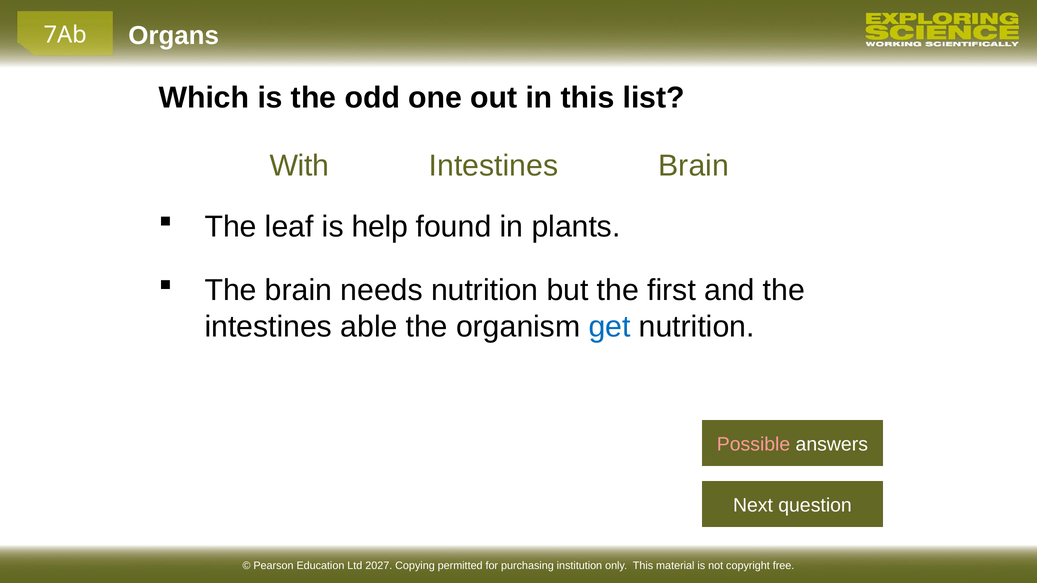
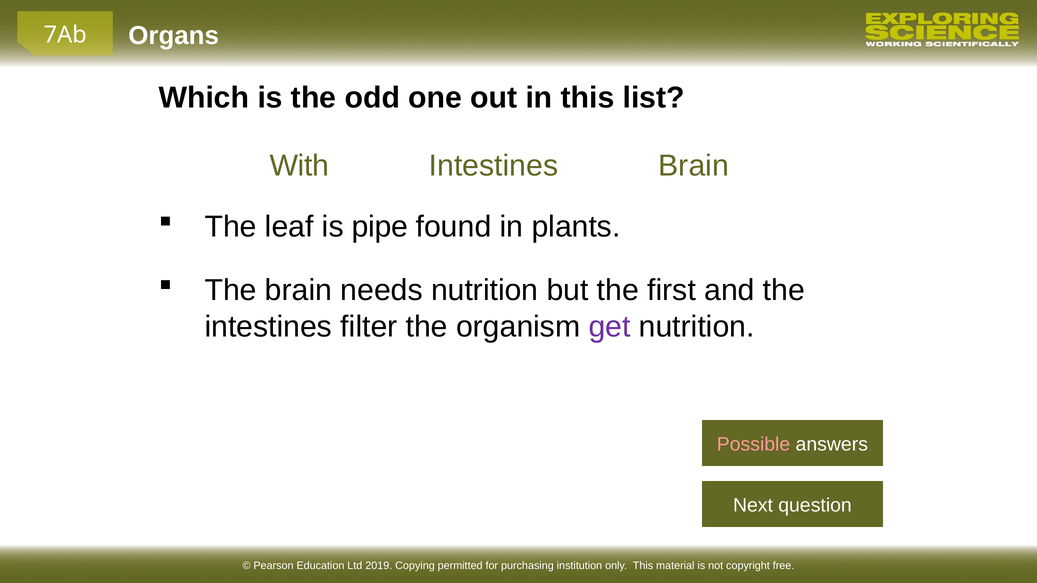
help: help -> pipe (380, 227)
able: able -> filter (369, 327)
get colour: blue -> purple (610, 327)
2027: 2027 -> 2019 (379, 566)
